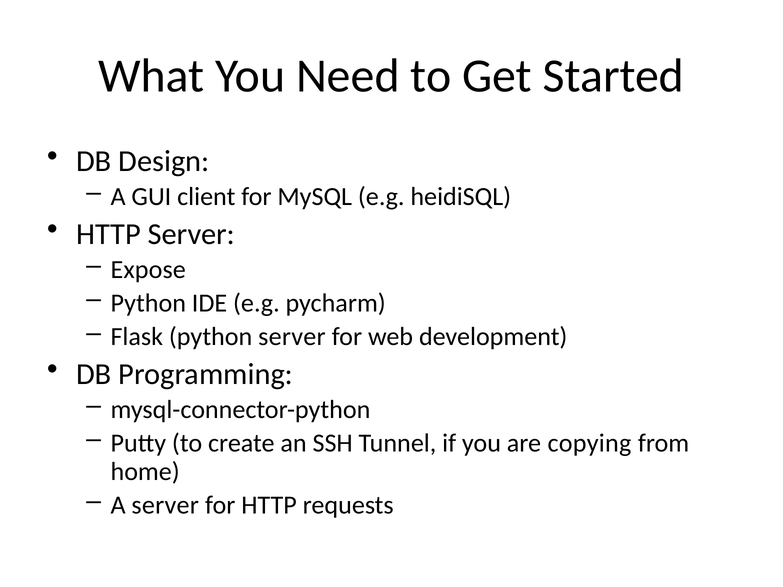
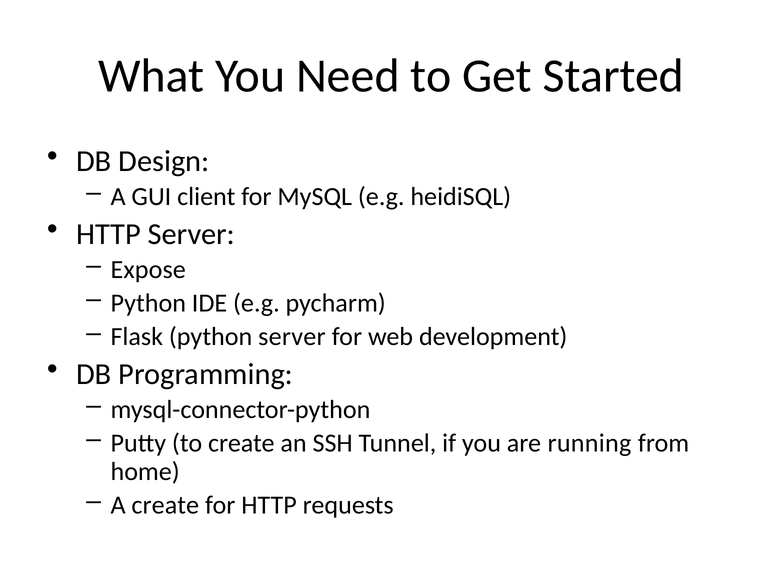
copying: copying -> running (589, 443)
A server: server -> create (165, 505)
